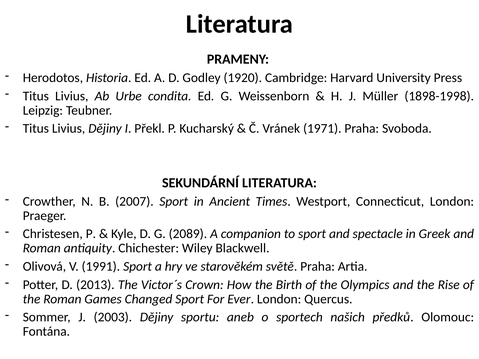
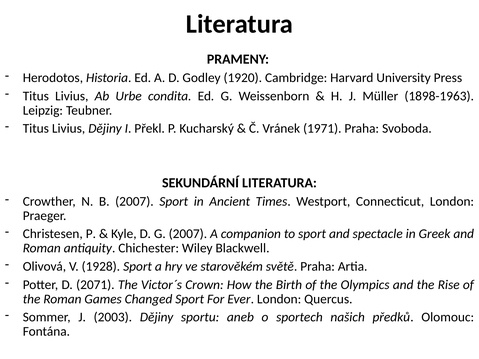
1898-1998: 1898-1998 -> 1898-1963 (439, 96)
G 2089: 2089 -> 2007 (188, 234)
1991: 1991 -> 1928 (101, 267)
2013: 2013 -> 2071 (95, 285)
